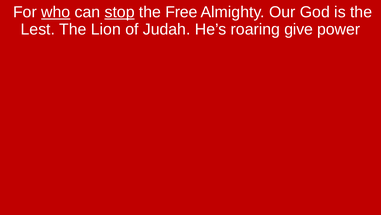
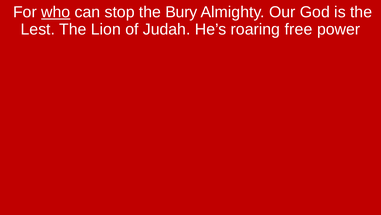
stop underline: present -> none (120, 12)
Free: Free -> Bury (181, 12)
give: give -> free (298, 29)
